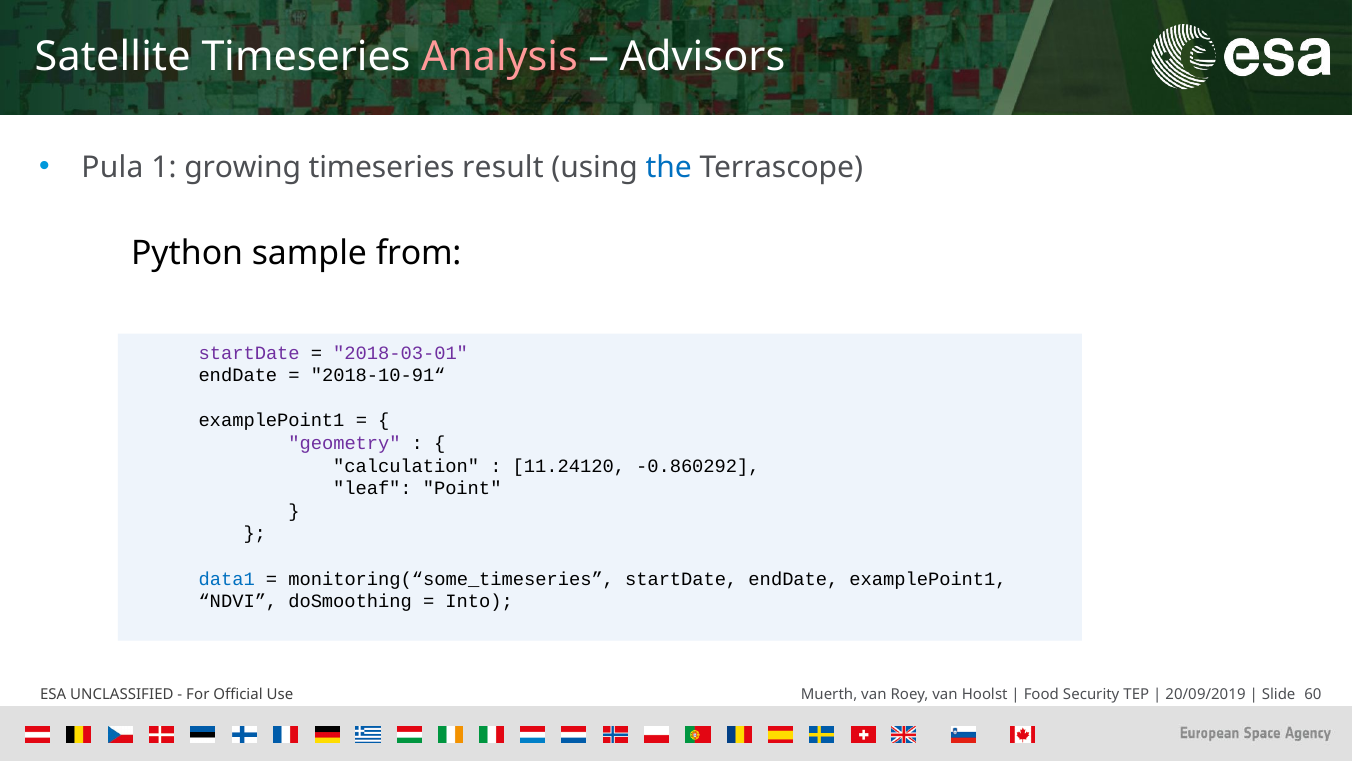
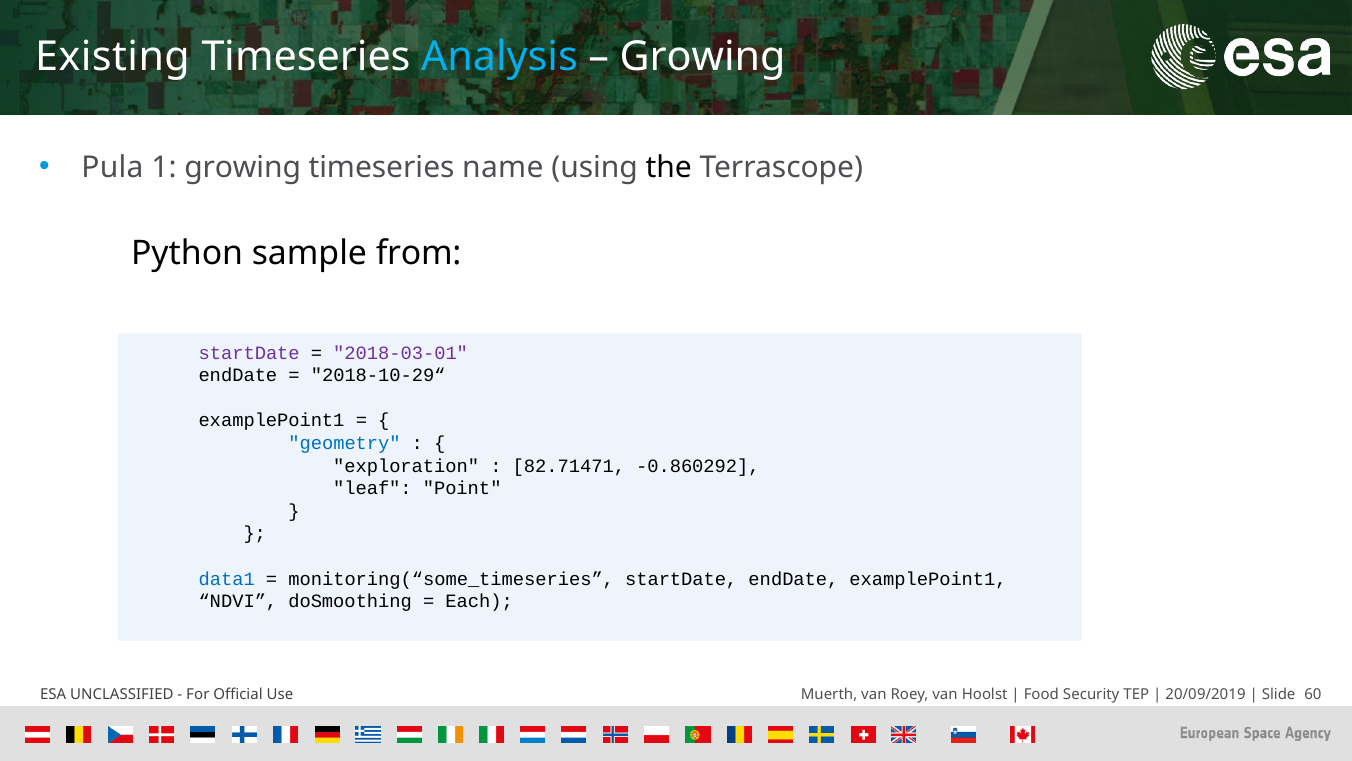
Satellite: Satellite -> Existing (113, 57)
Analysis colour: pink -> light blue (499, 57)
Advisors: Advisors -> Growing (703, 57)
result: result -> name (503, 168)
the colour: blue -> black (669, 168)
2018-10-91“: 2018-10-91“ -> 2018-10-29“ (378, 375)
geometry colour: purple -> blue (345, 443)
calculation: calculation -> exploration (406, 466)
11.24120: 11.24120 -> 82.71471 (569, 466)
Into: Into -> Each (479, 601)
